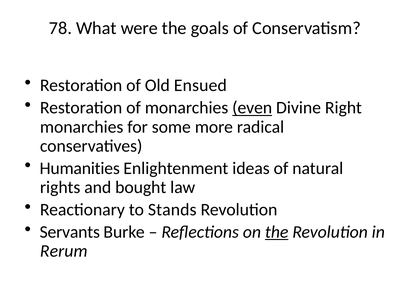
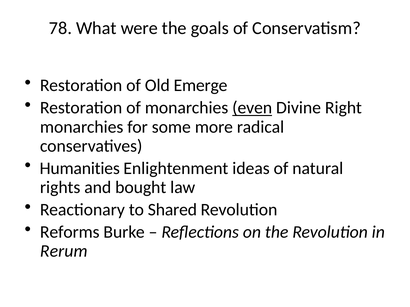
Ensued: Ensued -> Emerge (201, 86)
Stands: Stands -> Shared (172, 210)
Servants: Servants -> Reforms (70, 232)
the underline: present -> none (277, 232)
